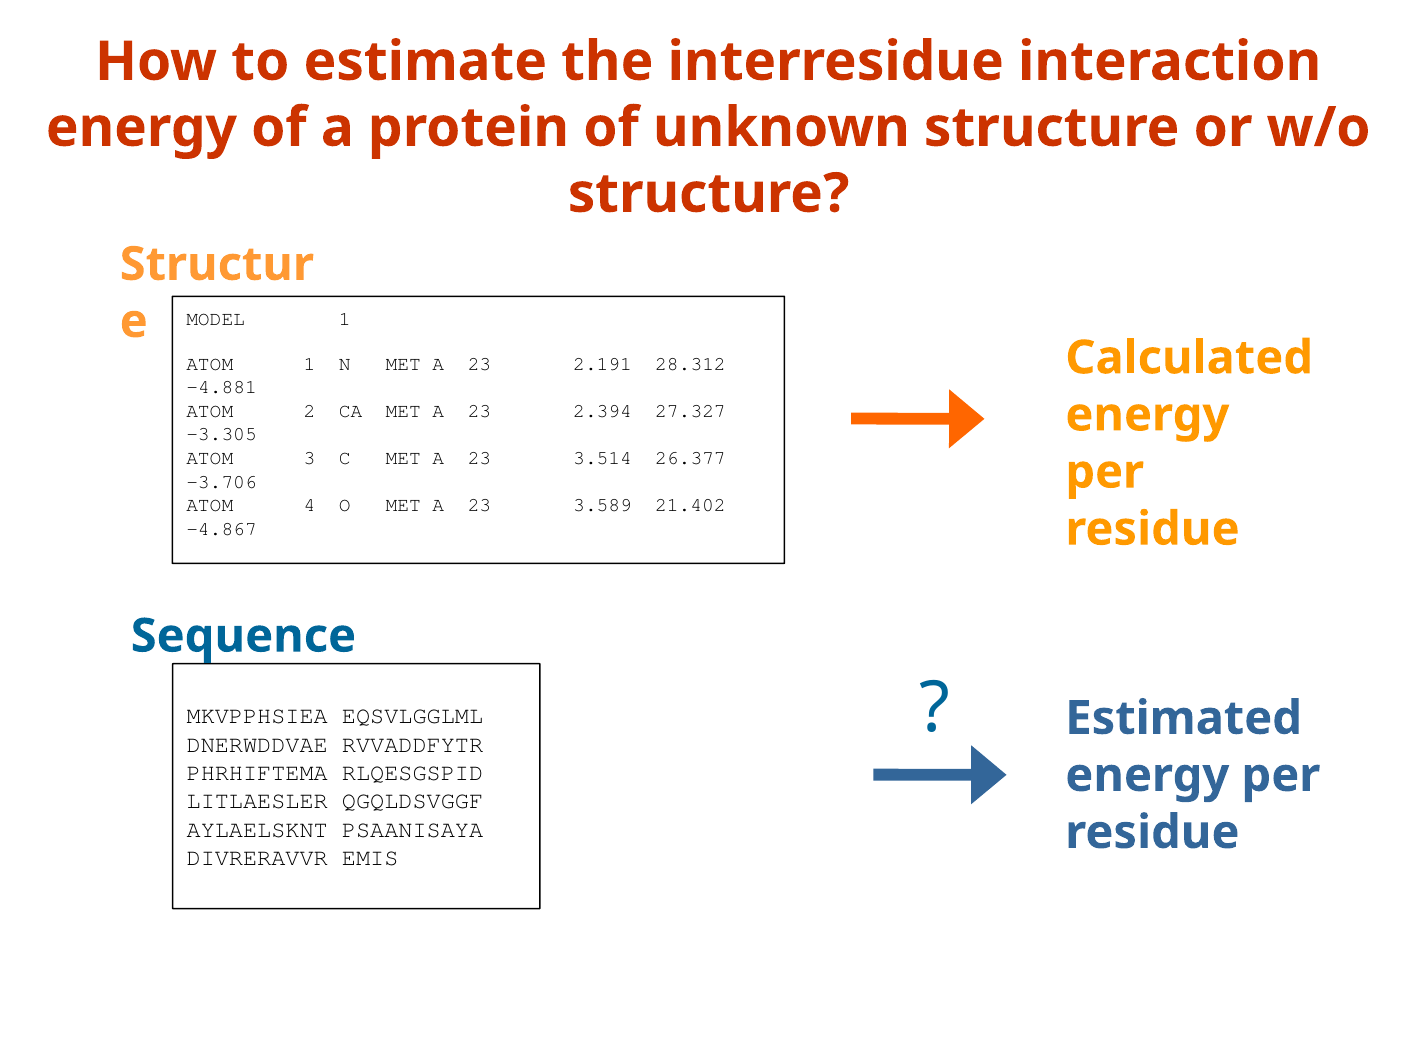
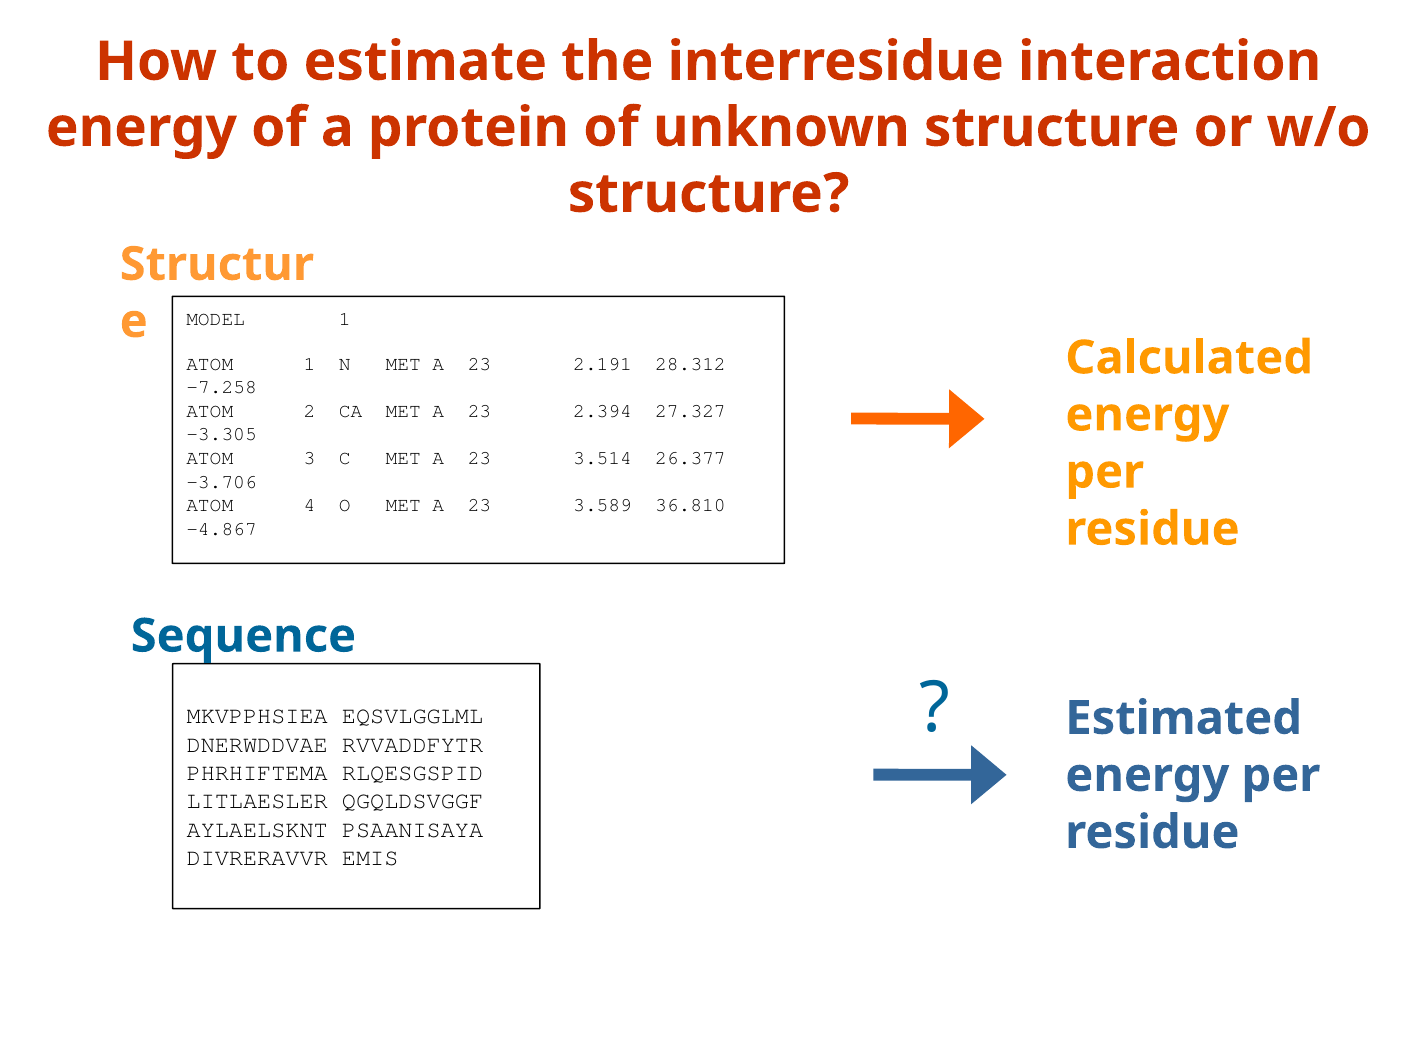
-4.881: -4.881 -> -7.258 (222, 387)
21.402: 21.402 -> 36.810 (690, 505)
